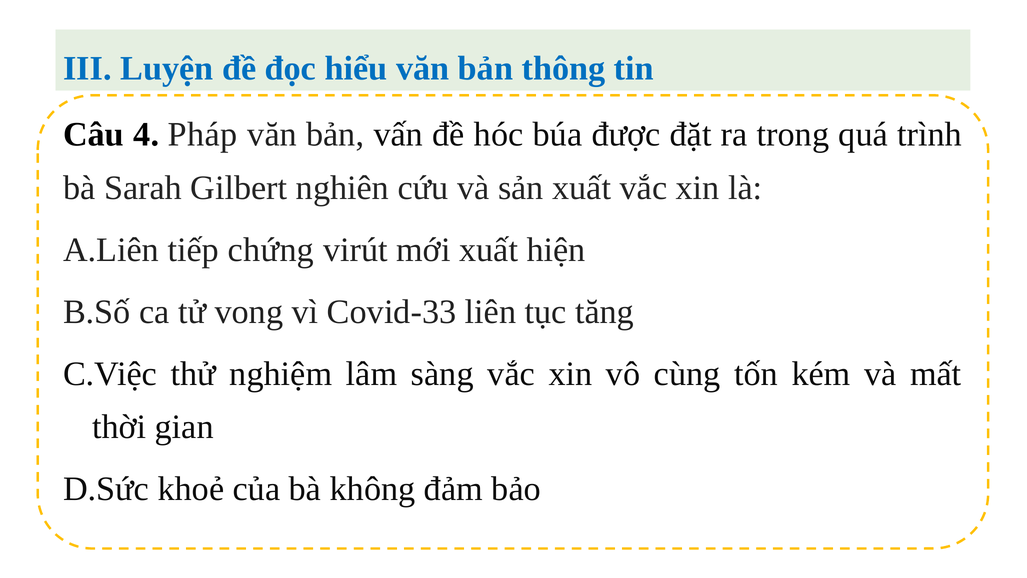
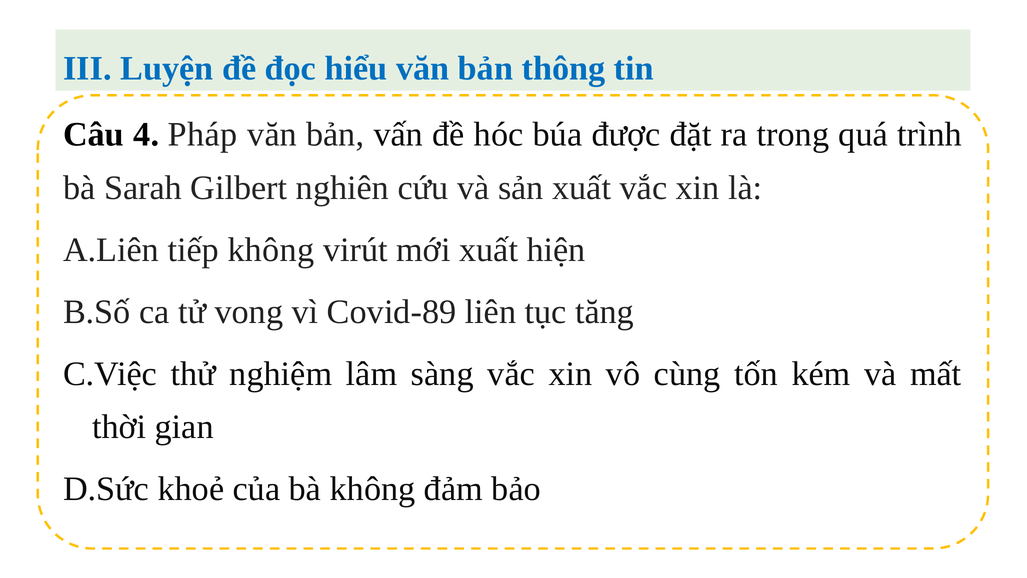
tiếp chứng: chứng -> không (271, 250)
Covid-33: Covid-33 -> Covid-89 (392, 312)
